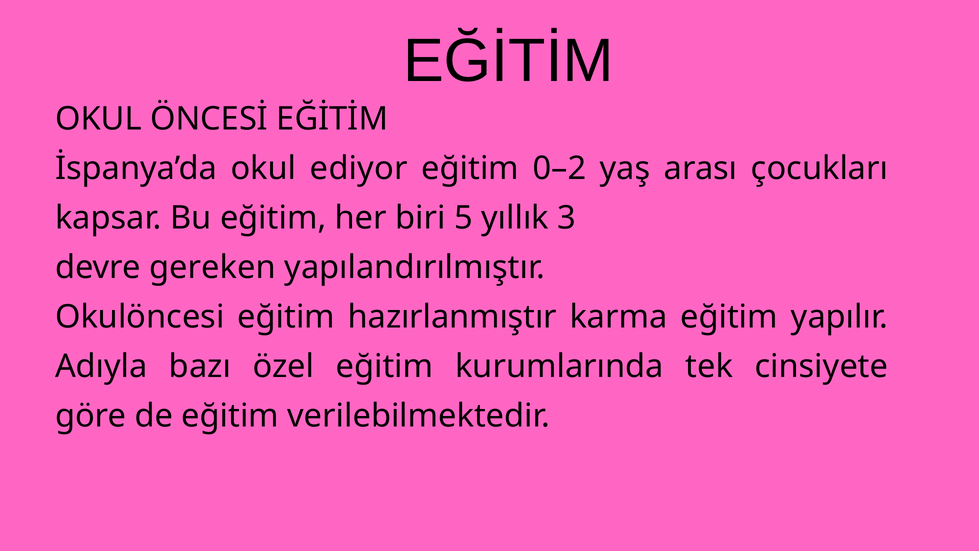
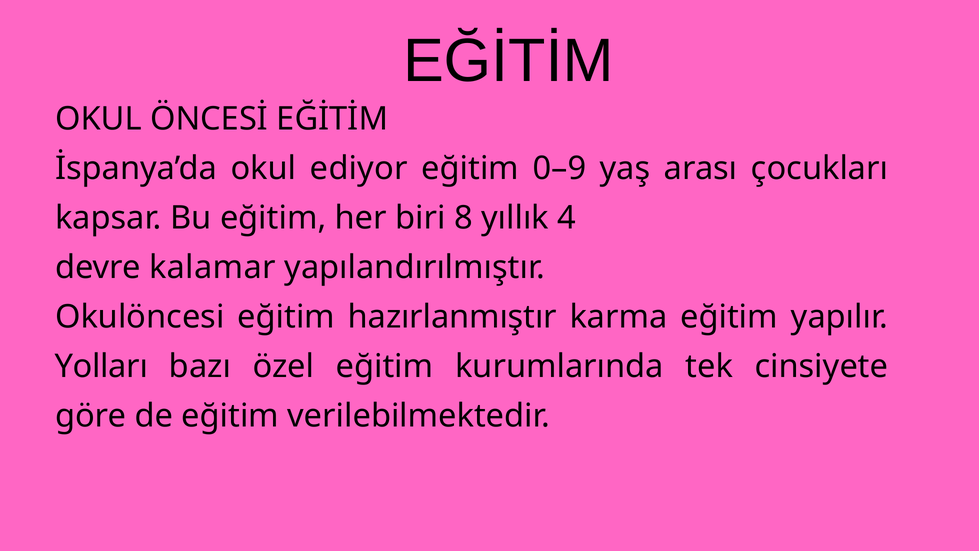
0–2: 0–2 -> 0–9 (559, 168)
5: 5 -> 8 (463, 218)
3: 3 -> 4 (567, 218)
gereken: gereken -> kalamar (212, 267)
Adıyla: Adıyla -> Yolları (101, 366)
